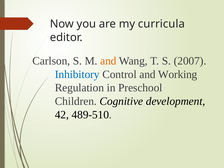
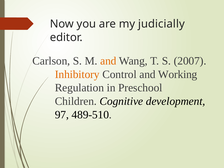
curricula: curricula -> judicially (161, 24)
Inhibitory colour: blue -> orange (77, 74)
42: 42 -> 97 (62, 115)
